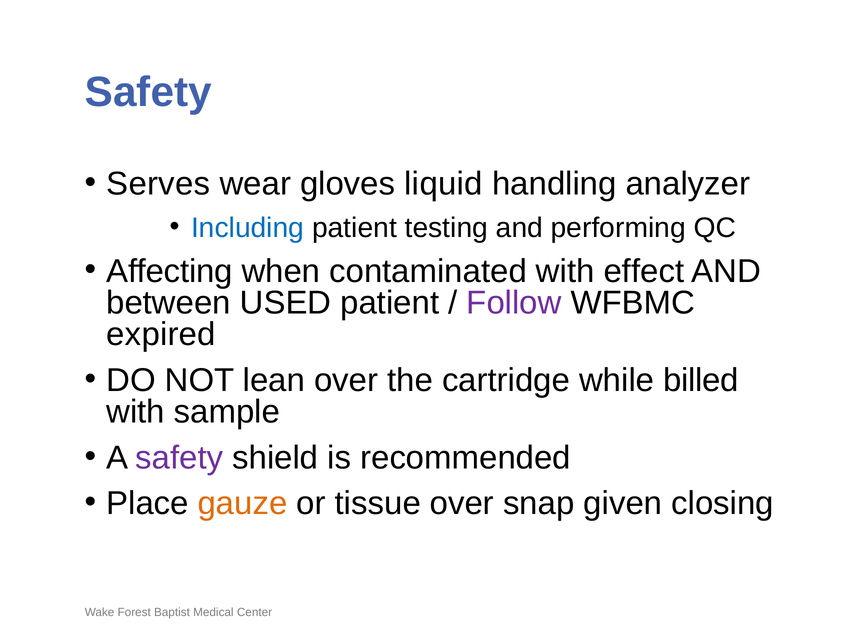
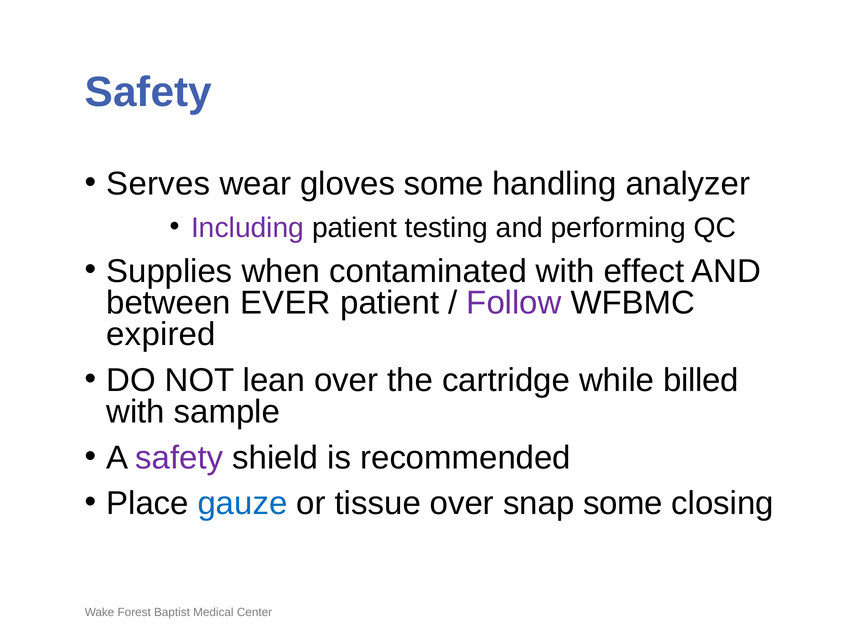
gloves liquid: liquid -> some (444, 184)
Including colour: blue -> purple (248, 228)
Affecting: Affecting -> Supplies (169, 271)
USED: USED -> EVER (285, 303)
gauze colour: orange -> blue (243, 504)
snap given: given -> some (623, 504)
